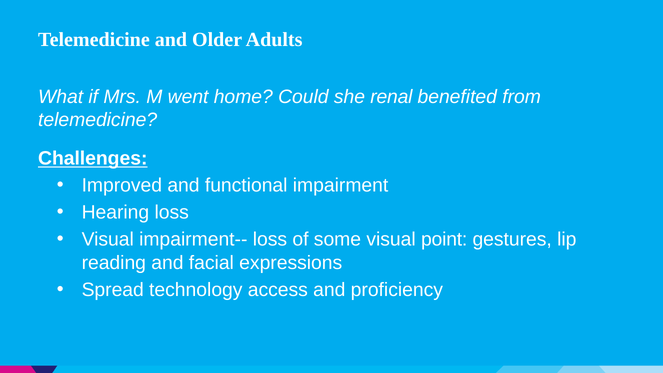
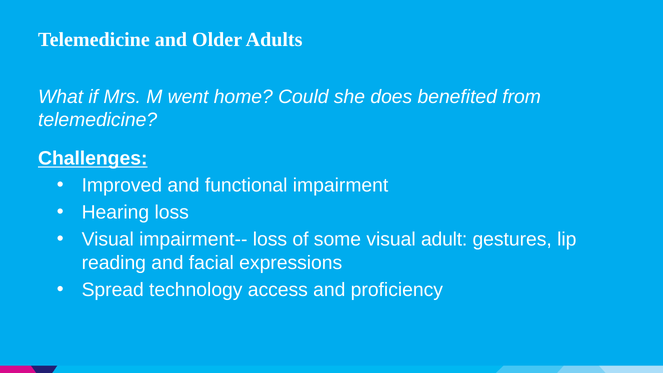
renal: renal -> does (391, 97)
point: point -> adult (444, 239)
